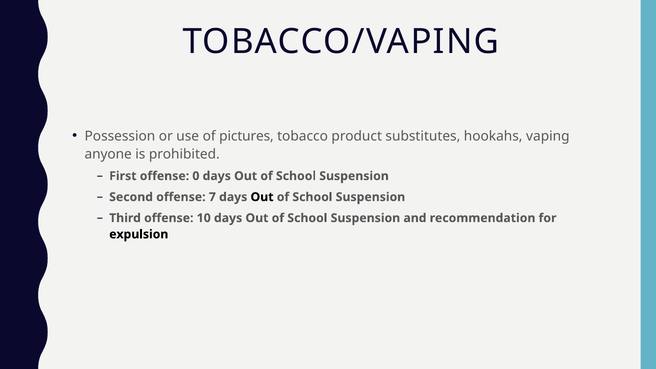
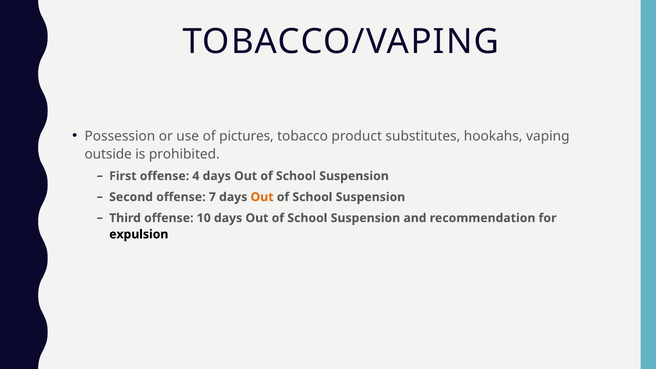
anyone: anyone -> outside (108, 154)
0: 0 -> 4 (196, 176)
Out colour: black -> orange (262, 197)
